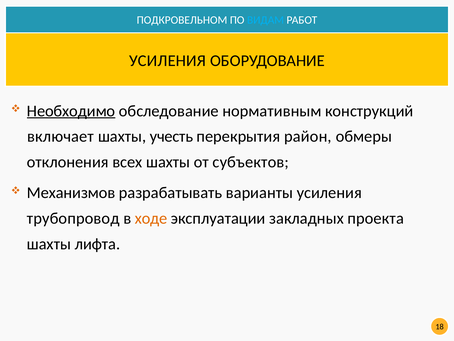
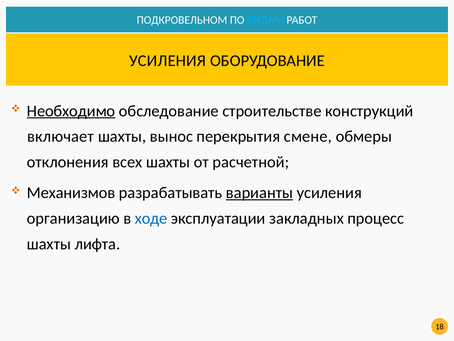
нормативным: нормативным -> строительстве (272, 111)
учесть: учесть -> вынос (171, 136)
район: район -> смене (308, 136)
субъектов: субъектов -> расчетной (251, 162)
варианты underline: none -> present (260, 192)
трубопровод: трубопровод -> организацию (73, 218)
ходе colour: orange -> blue (151, 218)
проекта: проекта -> процесс (376, 218)
